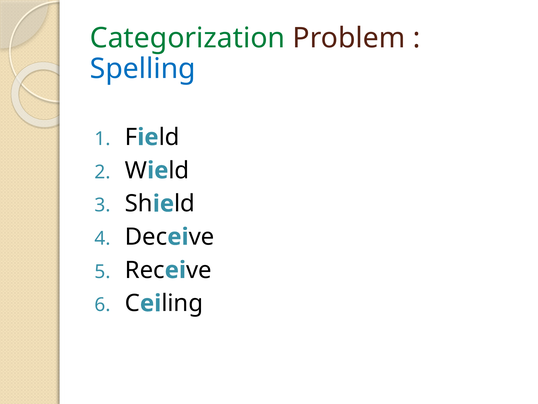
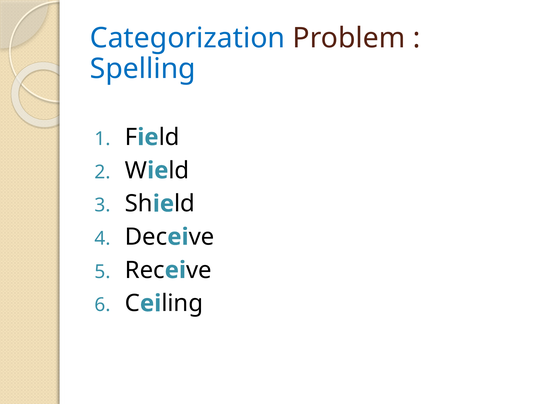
Categorization colour: green -> blue (187, 38)
